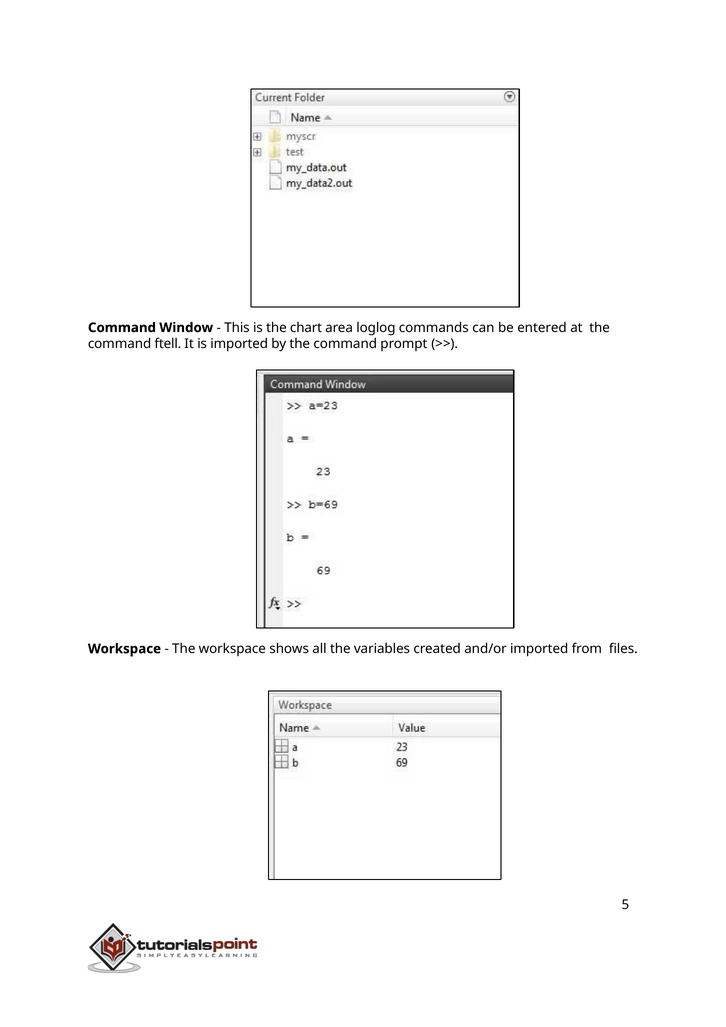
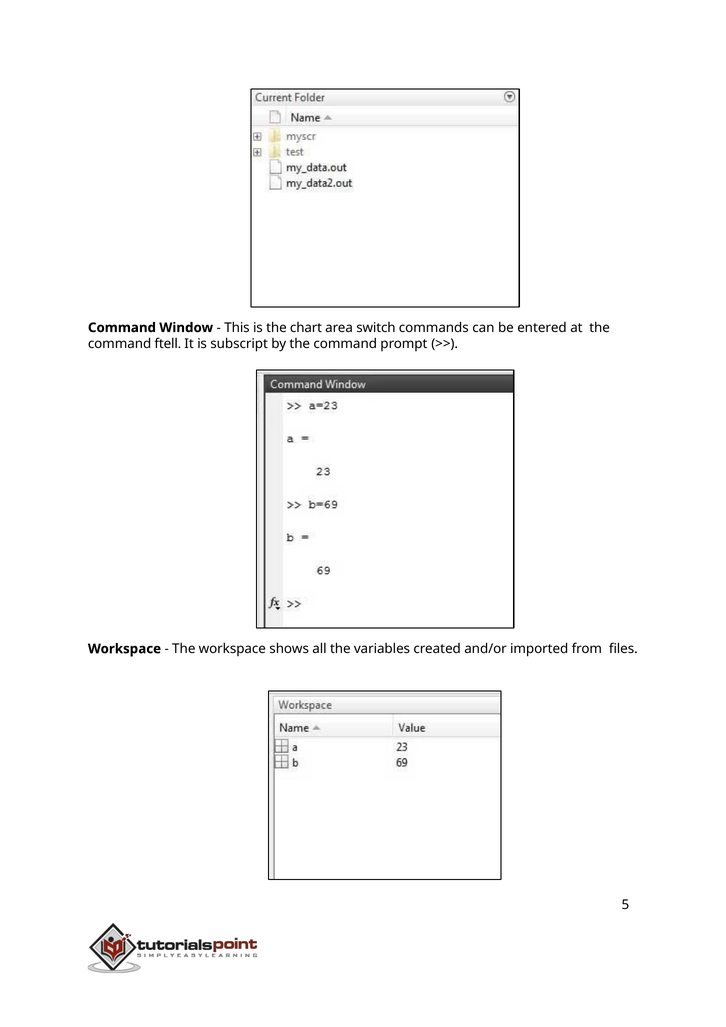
loglog: loglog -> switch (376, 328)
is imported: imported -> subscript (239, 344)
